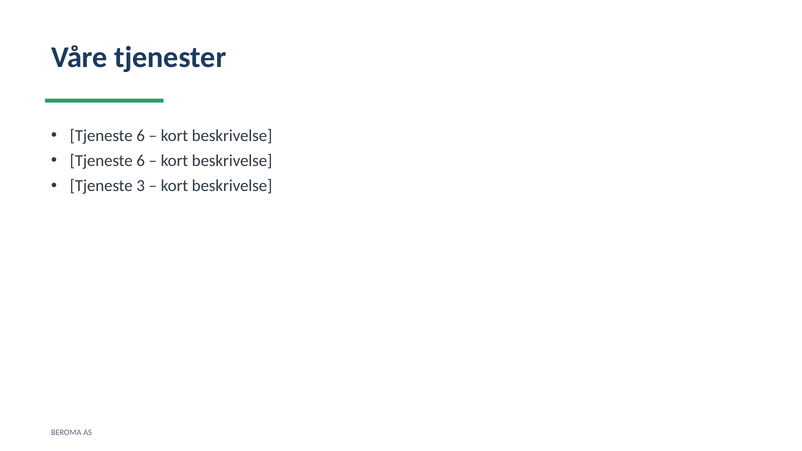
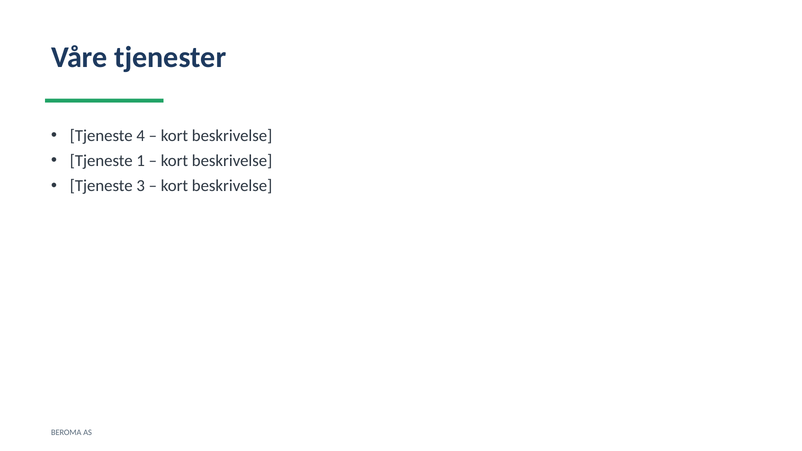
6: 6 -> 4 (141, 136)
6: 6 -> 1 (141, 161)
